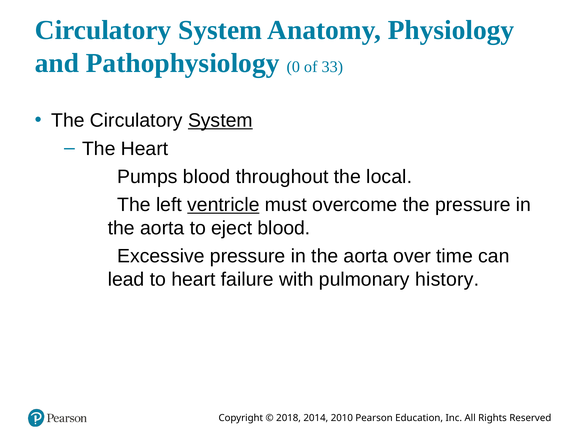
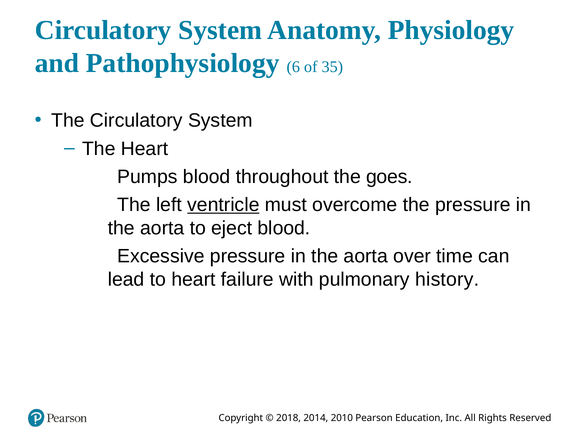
0: 0 -> 6 (293, 67)
33: 33 -> 35 (332, 67)
System underline: present -> none (220, 121)
local: local -> goes (389, 177)
